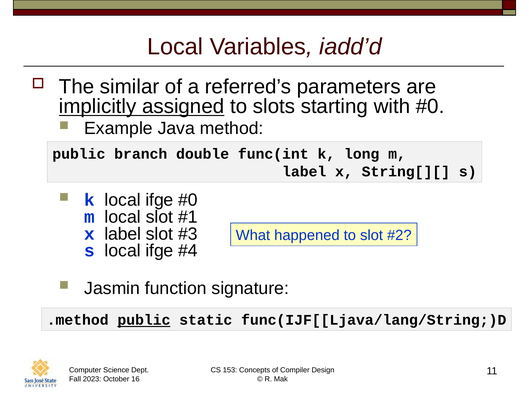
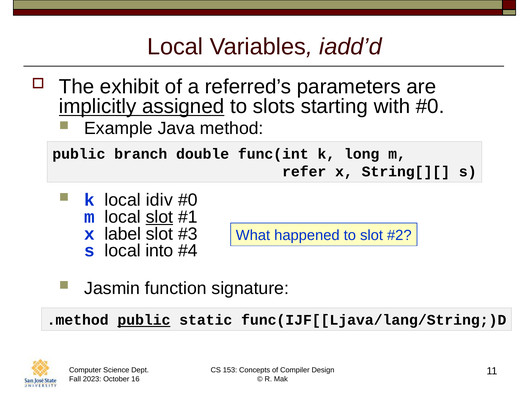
similar: similar -> exhibit (130, 87)
label: label -> refer (304, 172)
ifge: ifge -> idiv (159, 200)
slot underline: none -> present (159, 217)
ifge: ifge -> into (160, 251)
